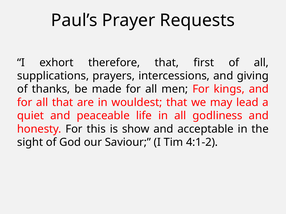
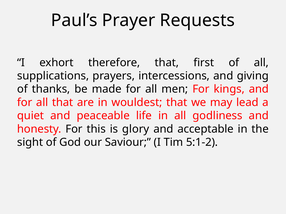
show: show -> glory (136, 129)
4:1-2: 4:1-2 -> 5:1-2 (202, 143)
